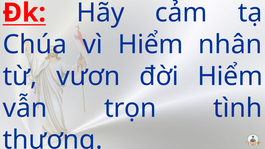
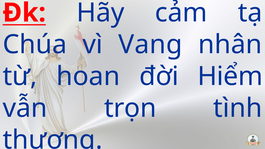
vì Hiểm: Hiểm -> Vang (150, 45)
vươn: vươn -> hoan (88, 76)
